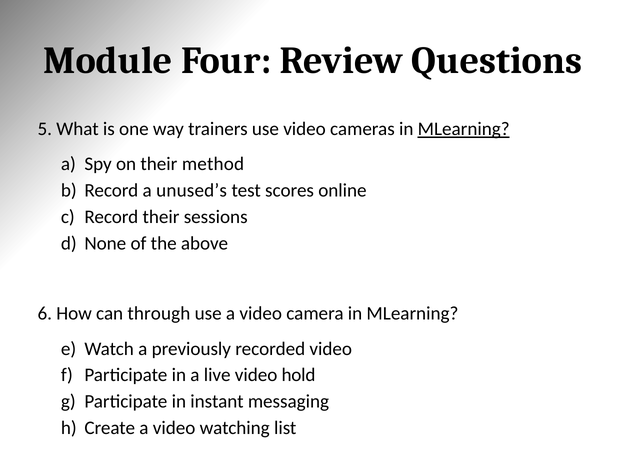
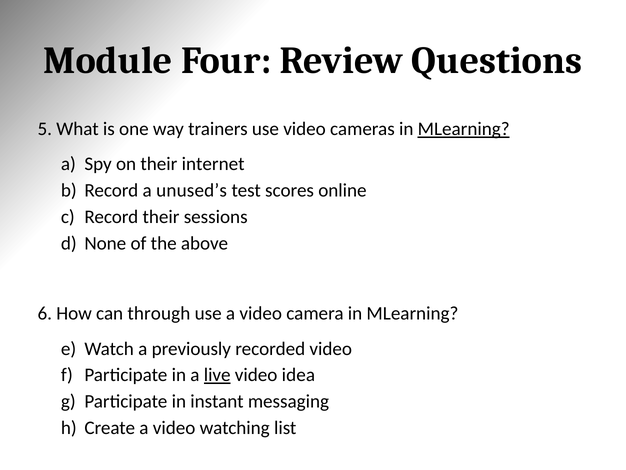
method: method -> internet (213, 164)
live underline: none -> present (217, 375)
hold: hold -> idea (298, 375)
